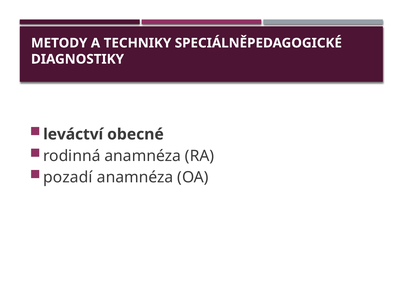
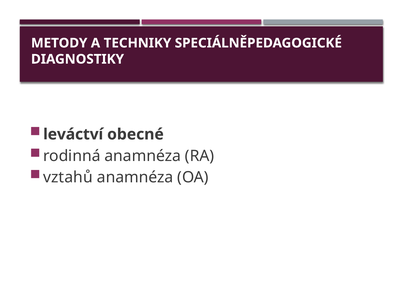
pozadí: pozadí -> vztahů (68, 178)
